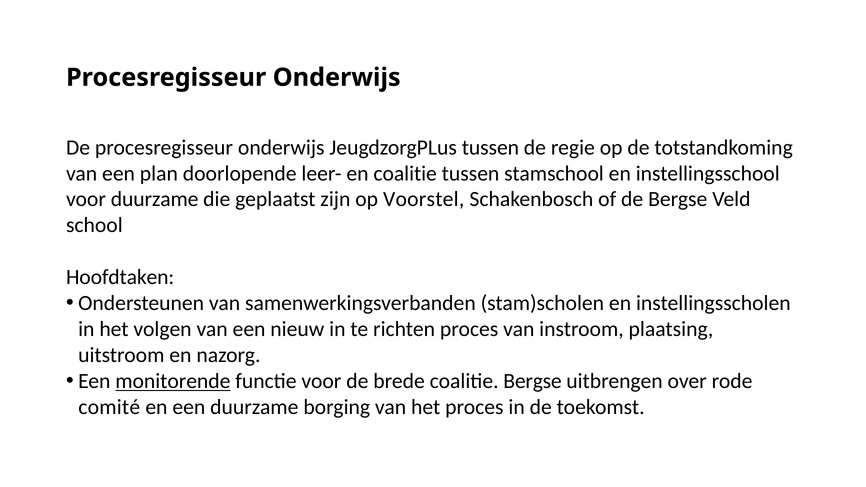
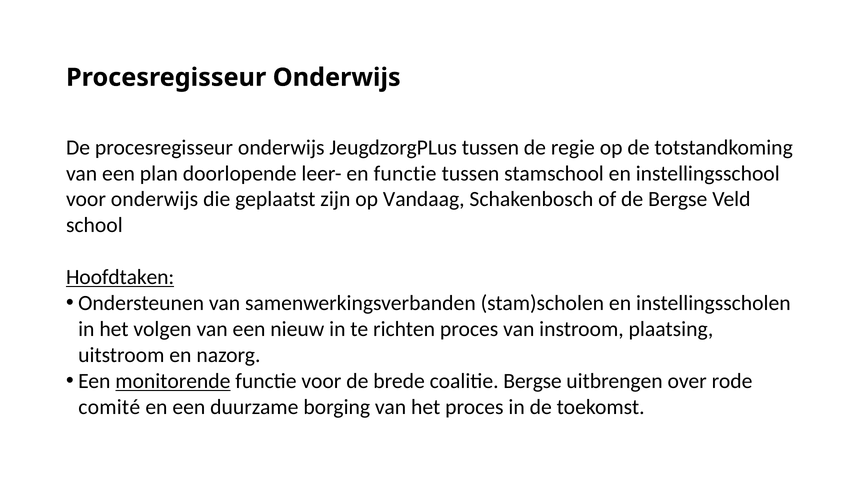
en coalitie: coalitie -> functie (405, 173)
voor duurzame: duurzame -> onderwijs (155, 199)
Voorstel: Voorstel -> Vandaag (424, 199)
Hoofdtaken underline: none -> present (120, 277)
